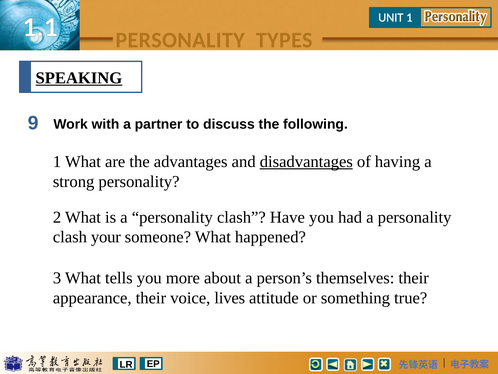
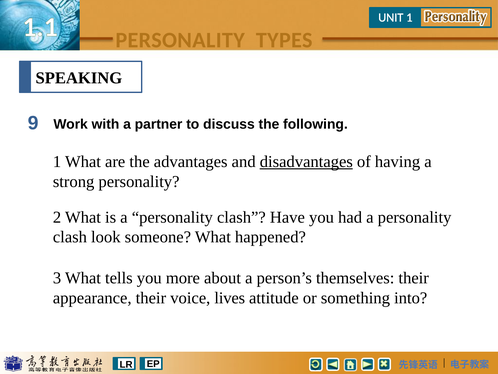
SPEAKING underline: present -> none (79, 78)
your: your -> look (106, 237)
true: true -> into (411, 298)
